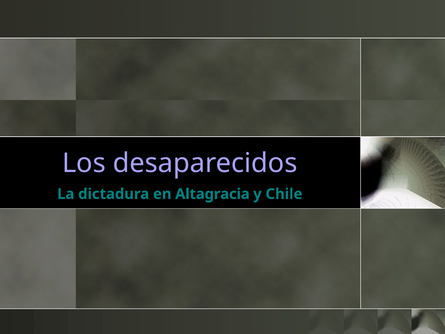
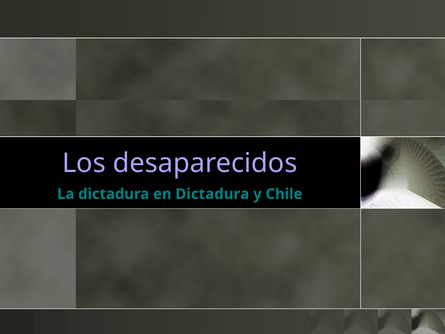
en Altagracia: Altagracia -> Dictadura (212, 194)
